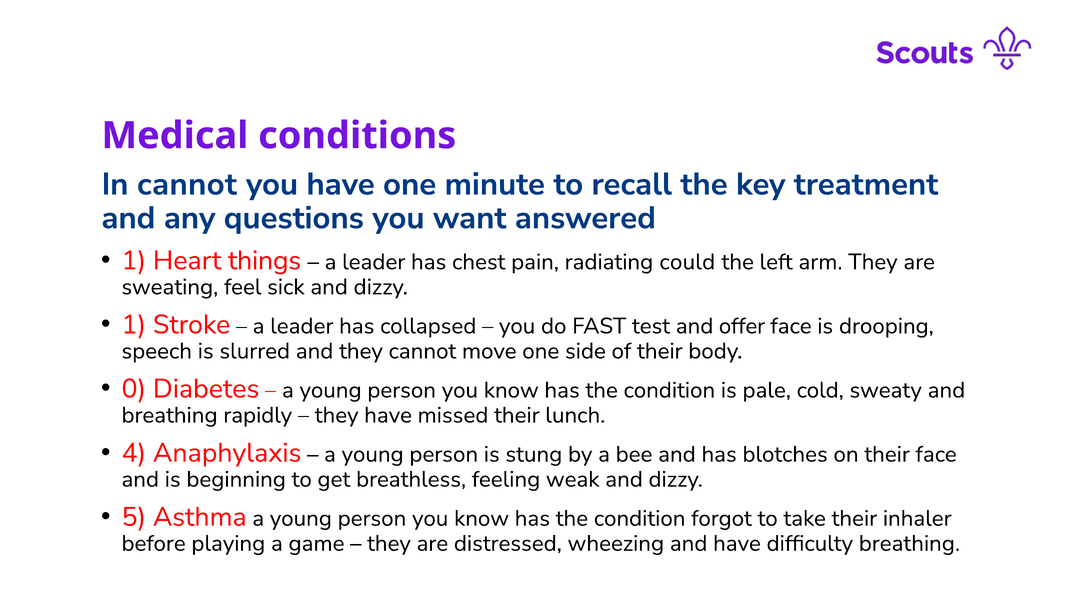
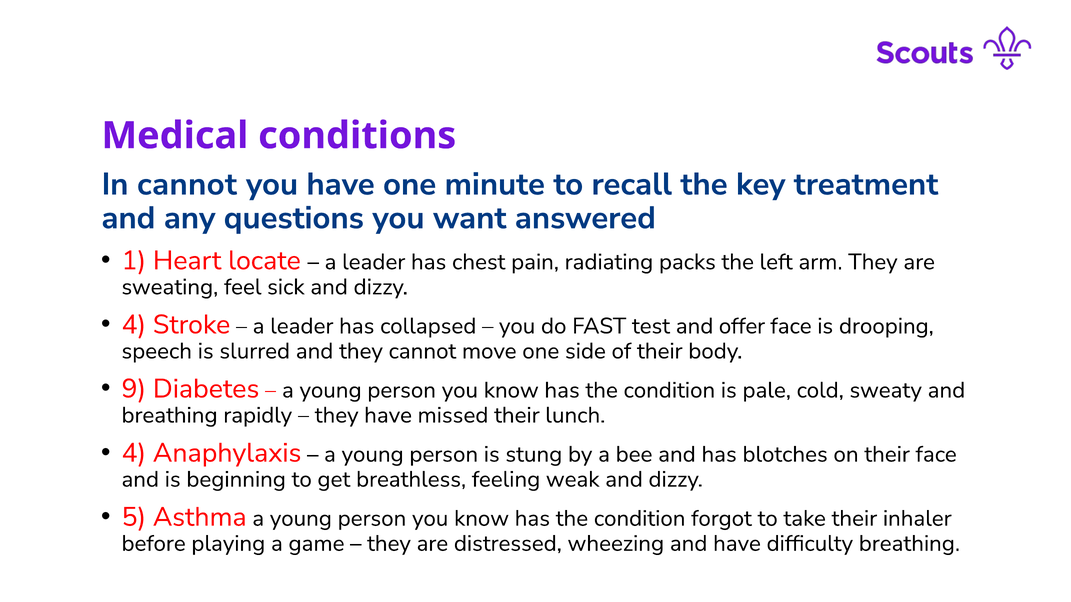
things: things -> locate (264, 261)
could: could -> packs (687, 262)
1: 1 -> 4 (134, 325)
0: 0 -> 9 (134, 389)
